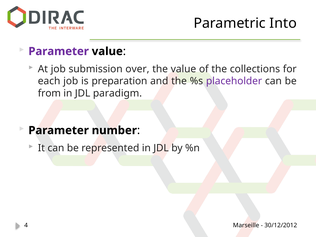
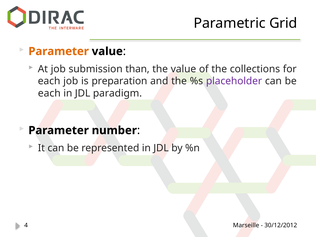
Into: Into -> Grid (283, 23)
Parameter colour: purple -> orange (59, 51)
over: over -> than (137, 69)
from: from -> each (49, 93)
